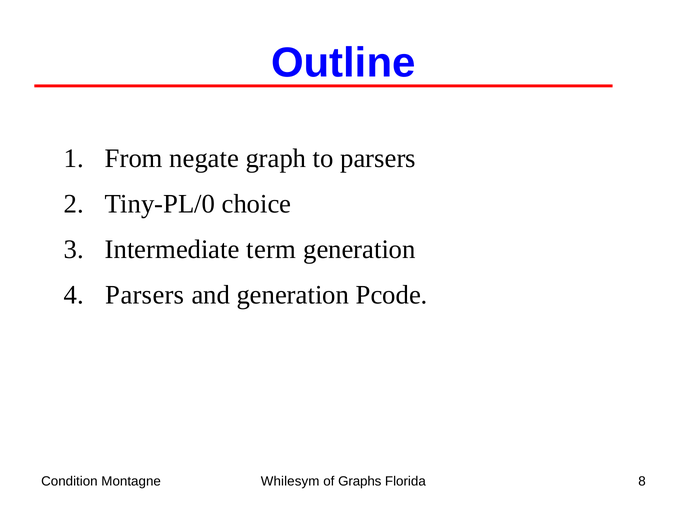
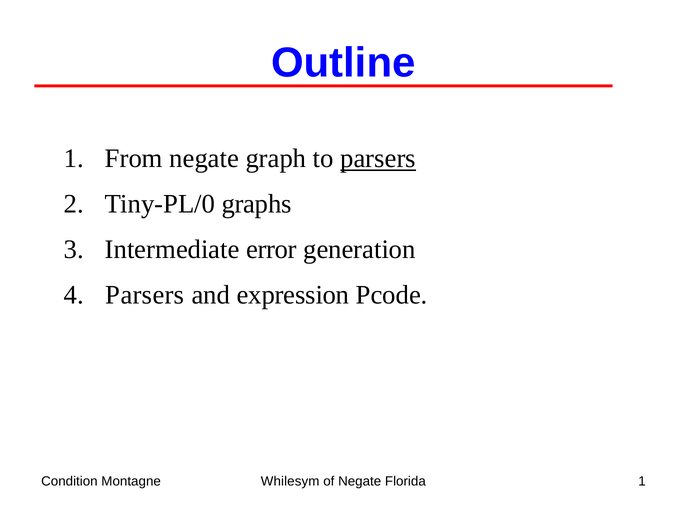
parsers underline: none -> present (378, 159)
choice: choice -> graphs (257, 204)
term: term -> error (271, 250)
and generation: generation -> expression (293, 295)
of Graphs: Graphs -> Negate (360, 482)
Florida 8: 8 -> 1 (642, 482)
